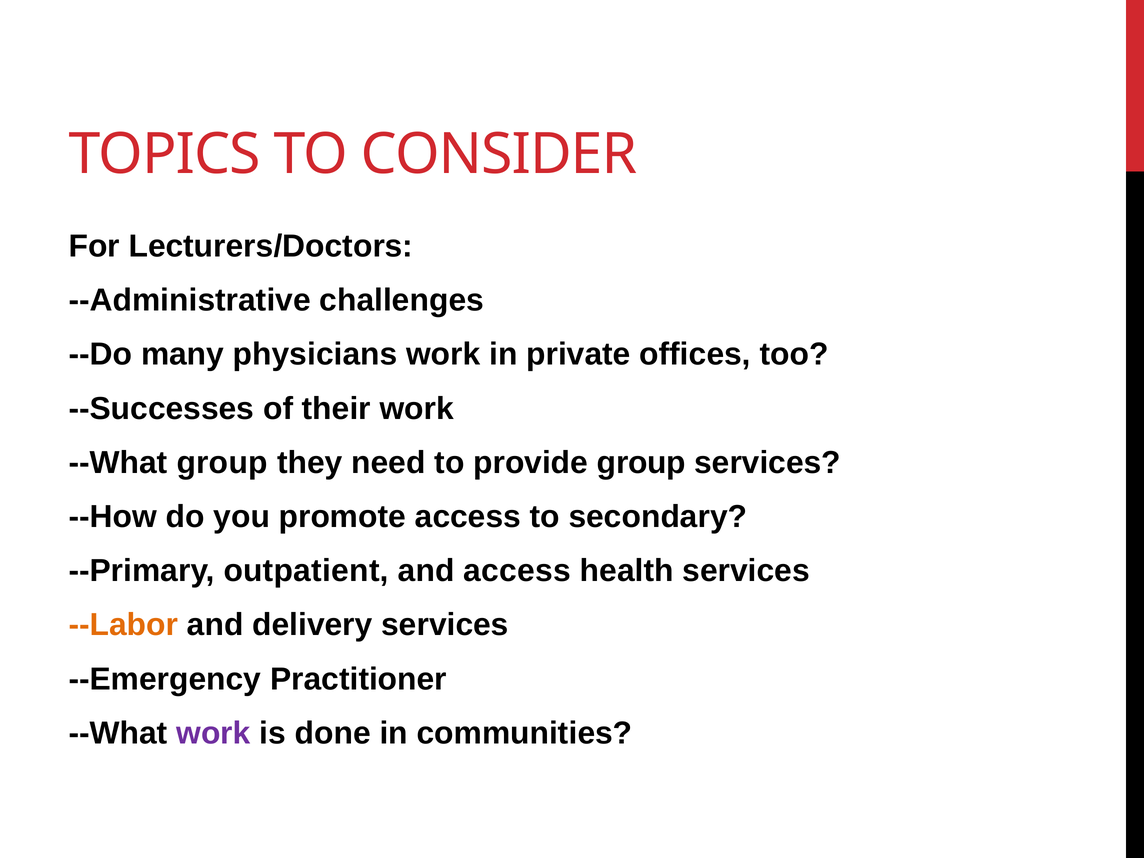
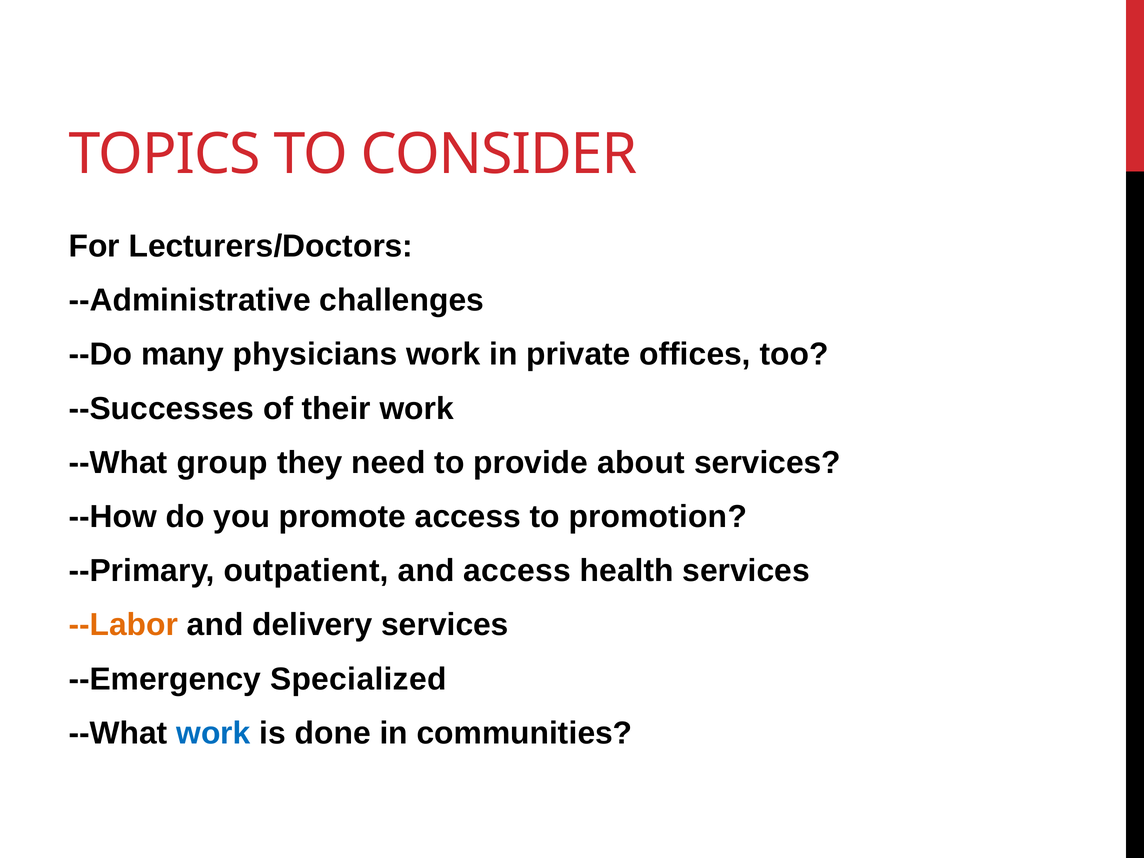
provide group: group -> about (641, 463)
secondary: secondary -> promotion (658, 517)
Practitioner: Practitioner -> Specialized (358, 679)
work colour: purple -> blue (213, 733)
